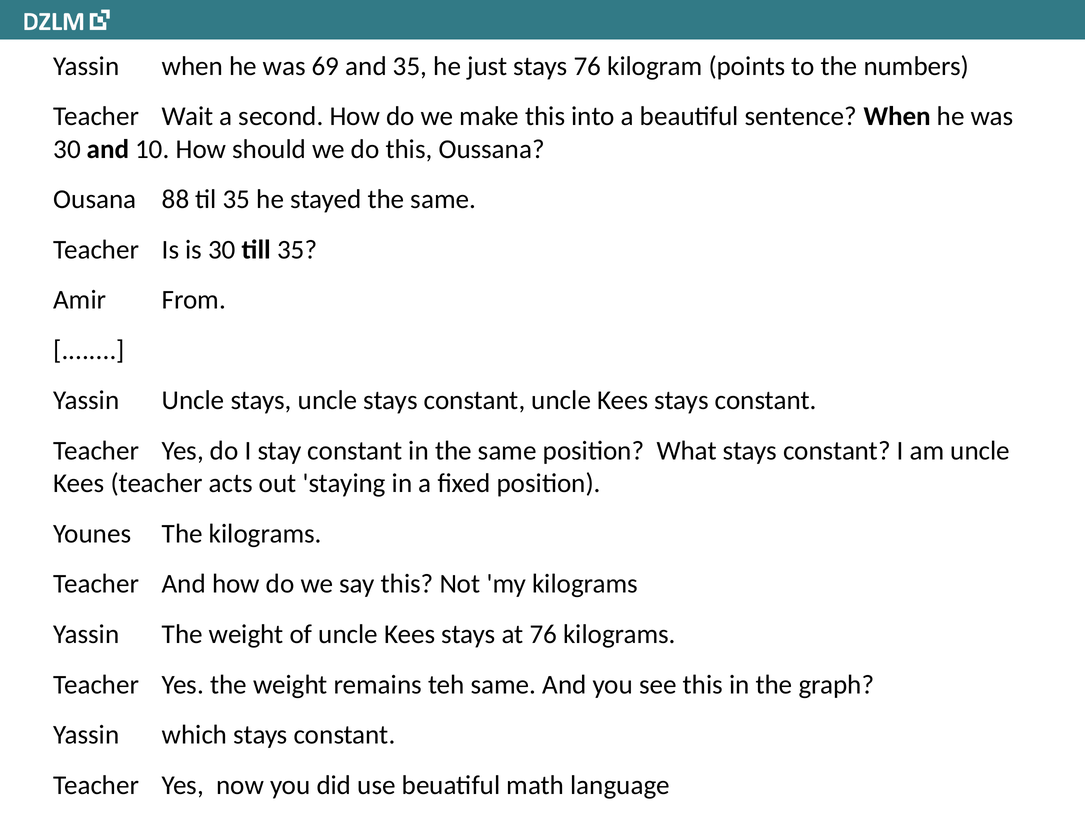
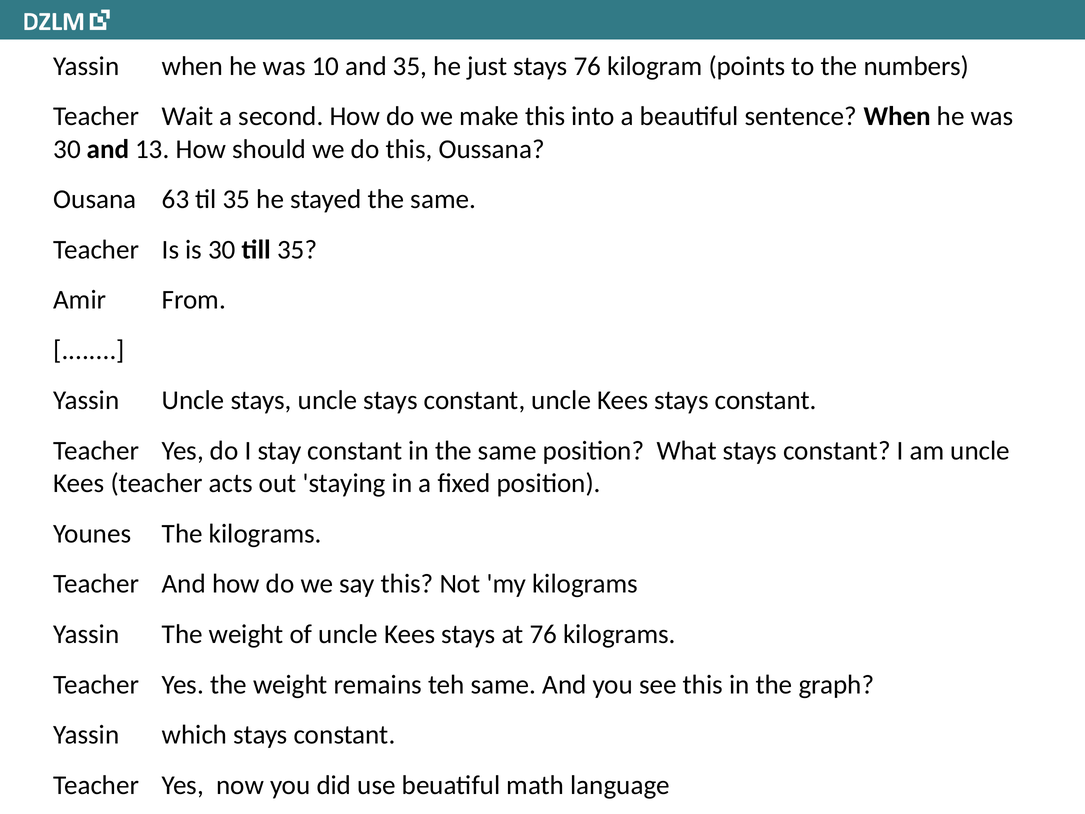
69: 69 -> 10 (325, 66)
10: 10 -> 13 (152, 149)
88: 88 -> 63 (176, 199)
